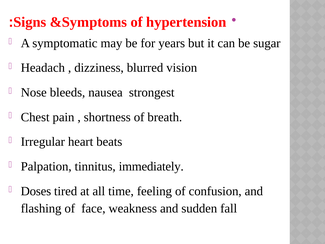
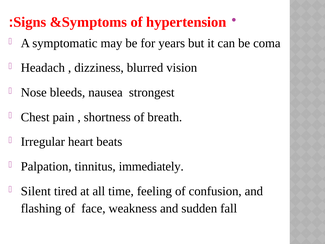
sugar: sugar -> coma (267, 43)
Doses: Doses -> Silent (36, 191)
